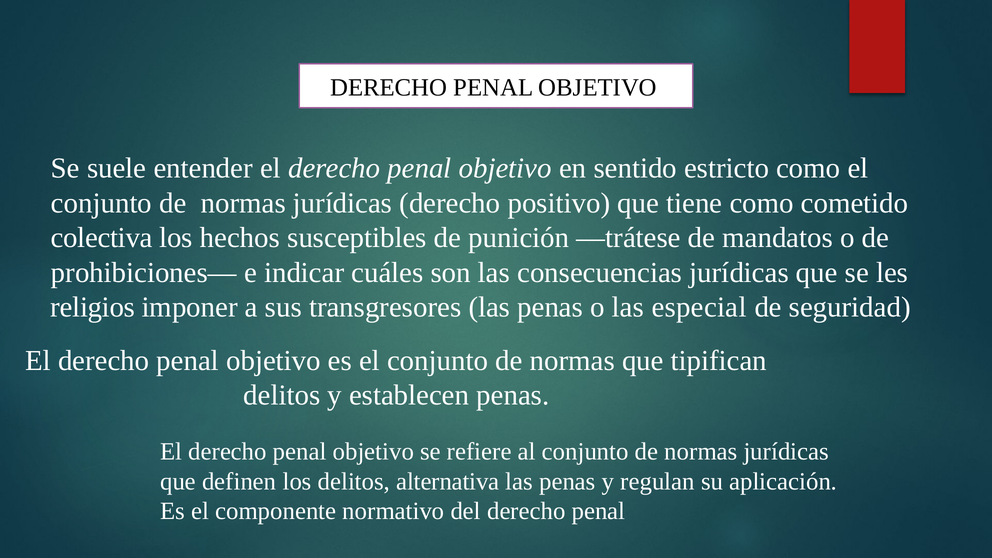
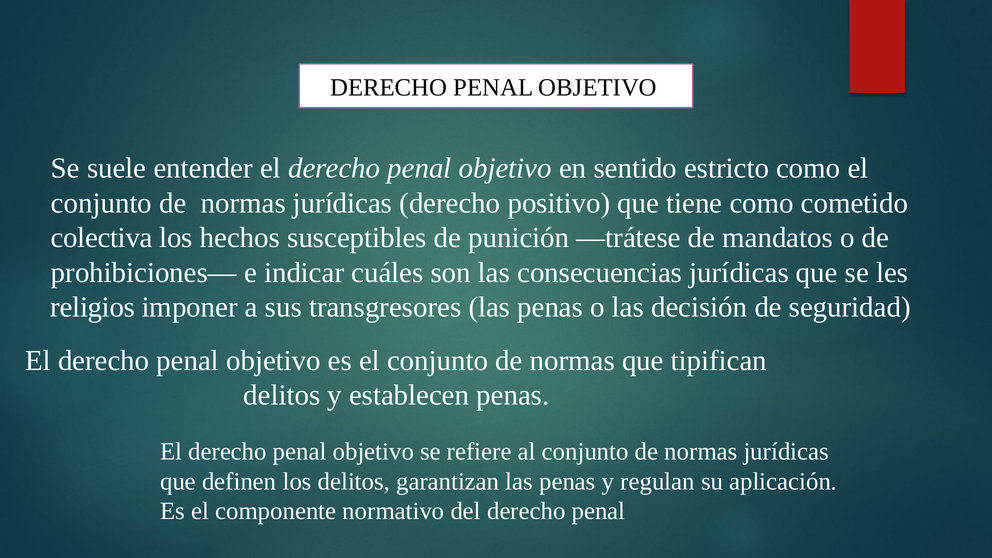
especial: especial -> decisión (699, 307)
alternativa: alternativa -> garantizan (448, 482)
